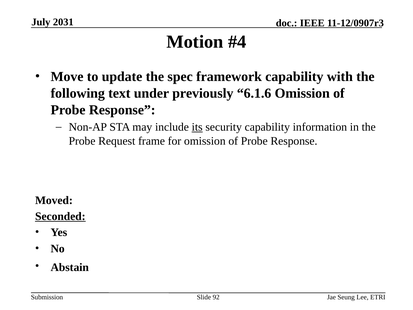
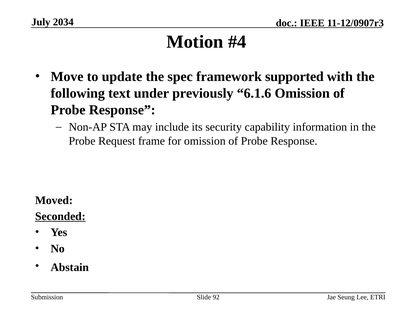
2031: 2031 -> 2034 (63, 22)
framework capability: capability -> supported (294, 77)
its underline: present -> none (197, 127)
